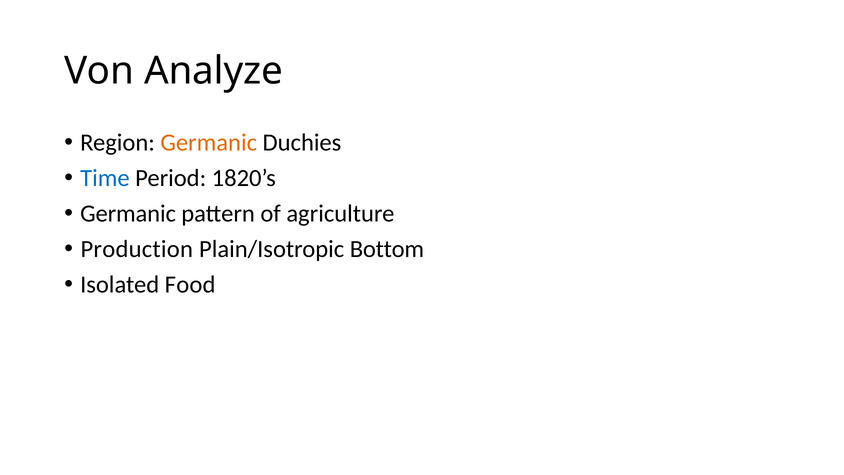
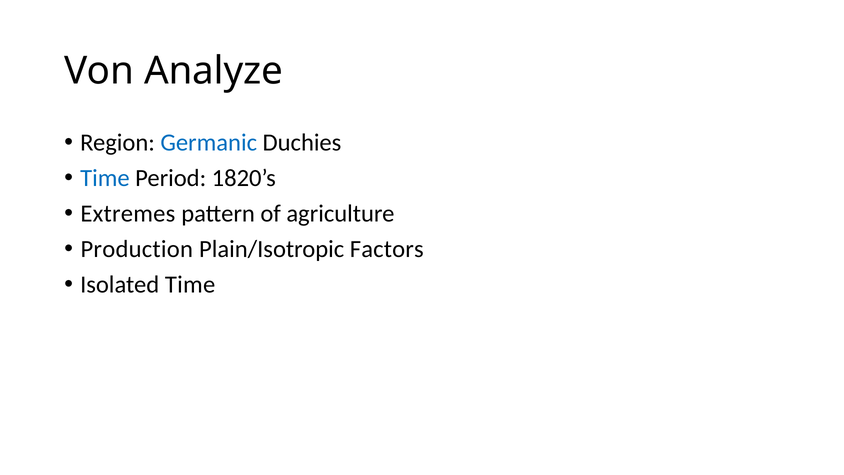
Germanic colour: orange -> blue (209, 143)
Germanic: Germanic -> Extremes (128, 213)
Bottom: Bottom -> Factors (387, 249)
Isolated Food: Food -> Time (190, 284)
